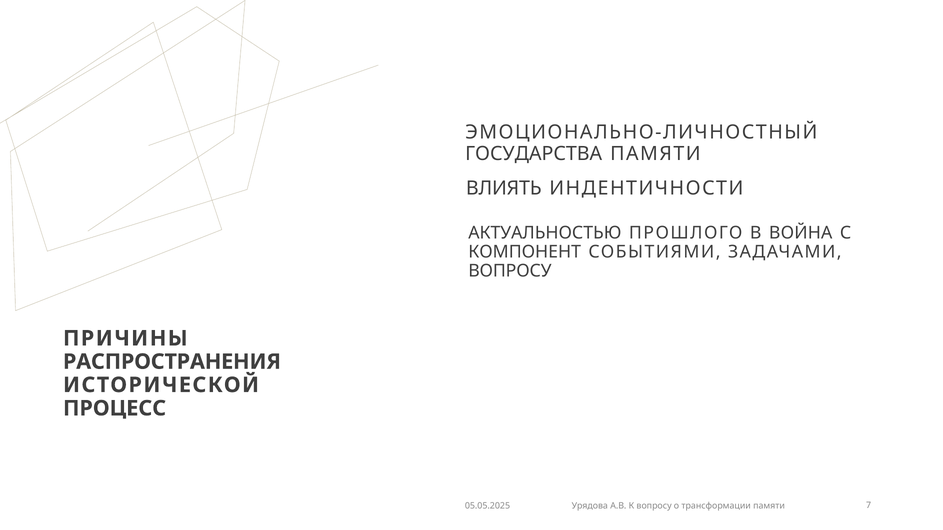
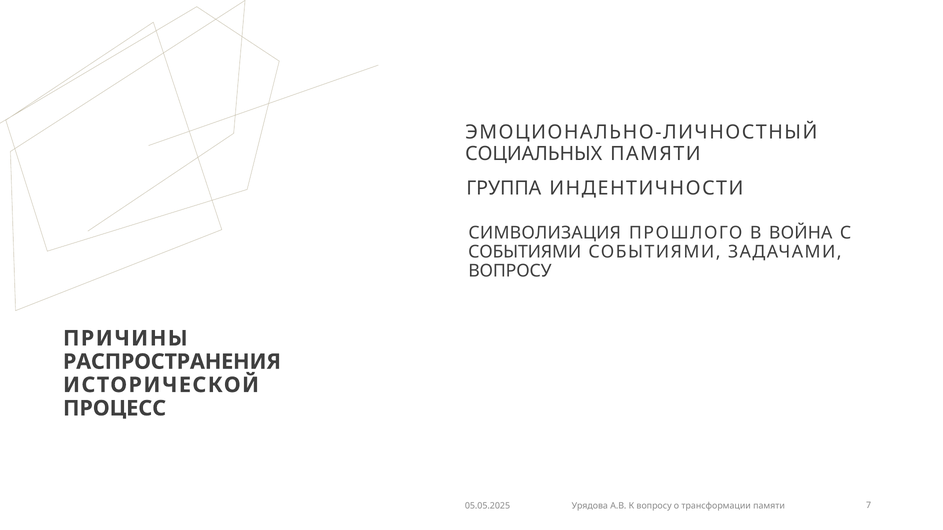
ГОСУДАРСТВА: ГОСУДАРСТВА -> СОЦИАЛЬНЫХ (534, 154)
ВЛИЯТЬ: ВЛИЯТЬ -> ГРУППА (504, 189)
АКТУАЛЬНОСТЬЮ: АКТУАЛЬНОСТЬЮ -> СИМВОЛИЗАЦИЯ (545, 233)
КОМПОНЕНТ: КОМПОНЕНТ -> СОБЫТИЯМИ (525, 252)
